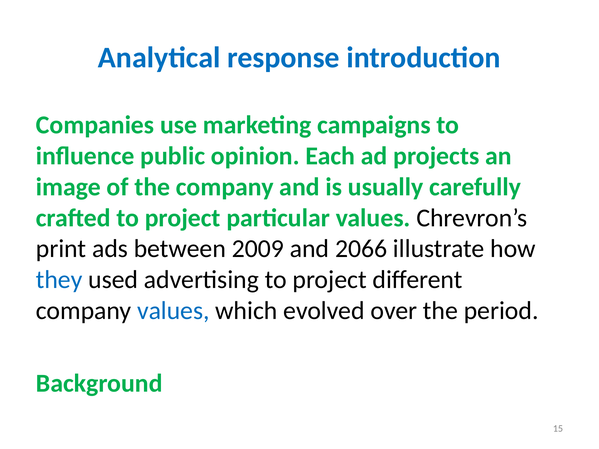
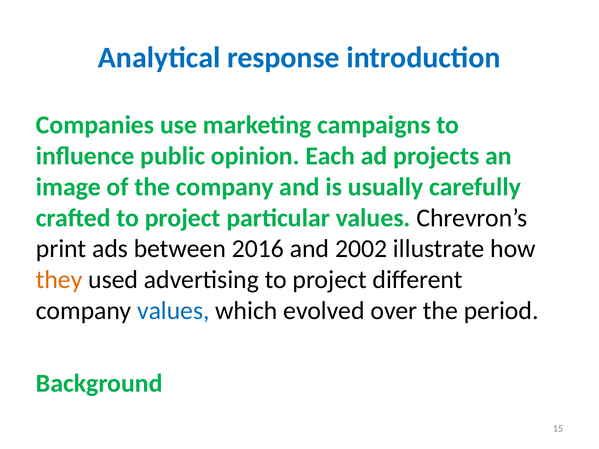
2009: 2009 -> 2016 (258, 249)
2066: 2066 -> 2002 (361, 249)
they colour: blue -> orange (59, 280)
